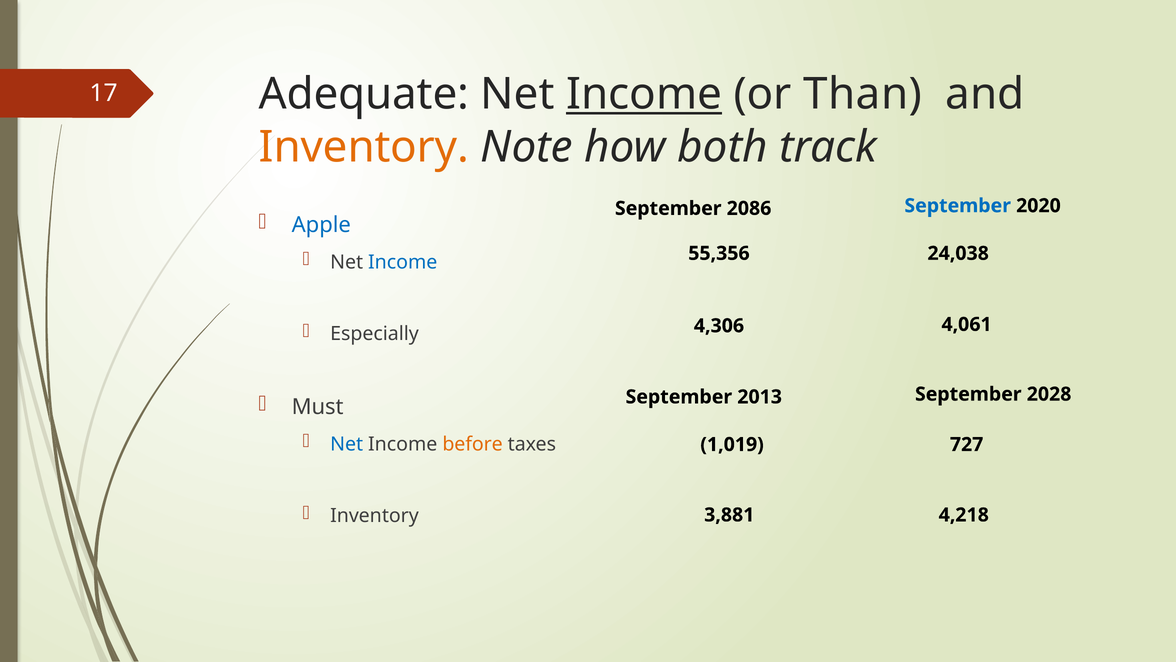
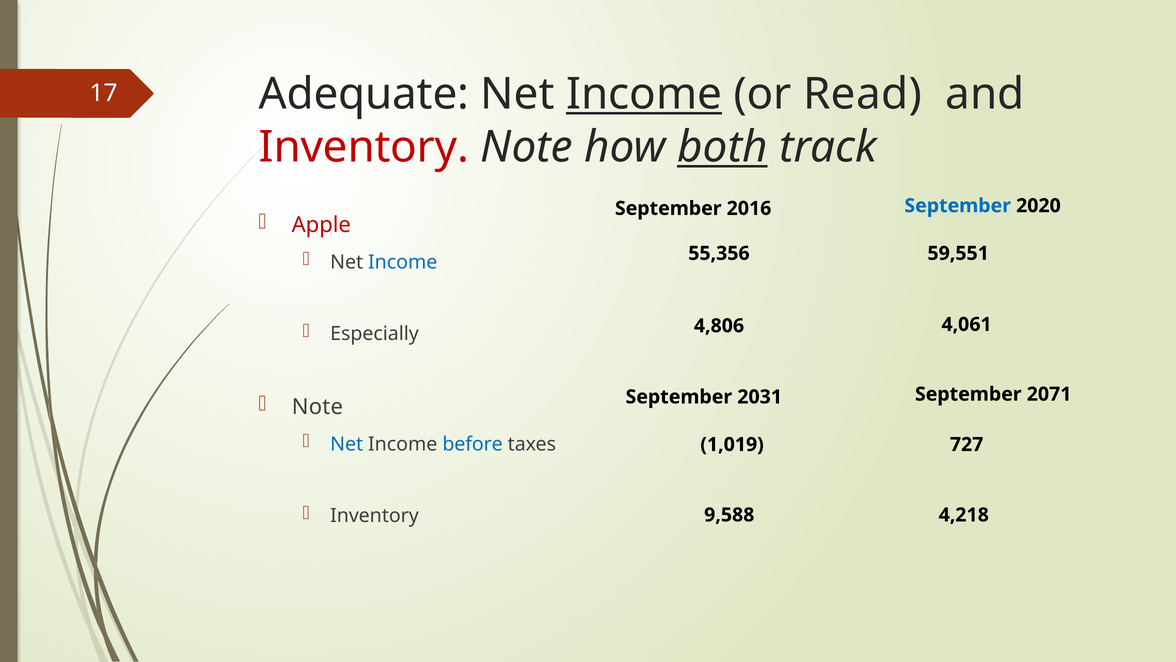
Than: Than -> Read (863, 94)
Inventory colour: orange -> red (364, 147)
both underline: none -> present (722, 147)
2086: 2086 -> 2016 (749, 208)
Apple colour: blue -> red (321, 225)
24,038: 24,038 -> 59,551 (958, 253)
4,306: 4,306 -> 4,806 (719, 326)
2028: 2028 -> 2071 (1049, 394)
2013: 2013 -> 2031 (760, 397)
Must: Must -> Note (317, 407)
before colour: orange -> blue (473, 444)
3,881: 3,881 -> 9,588 (729, 515)
